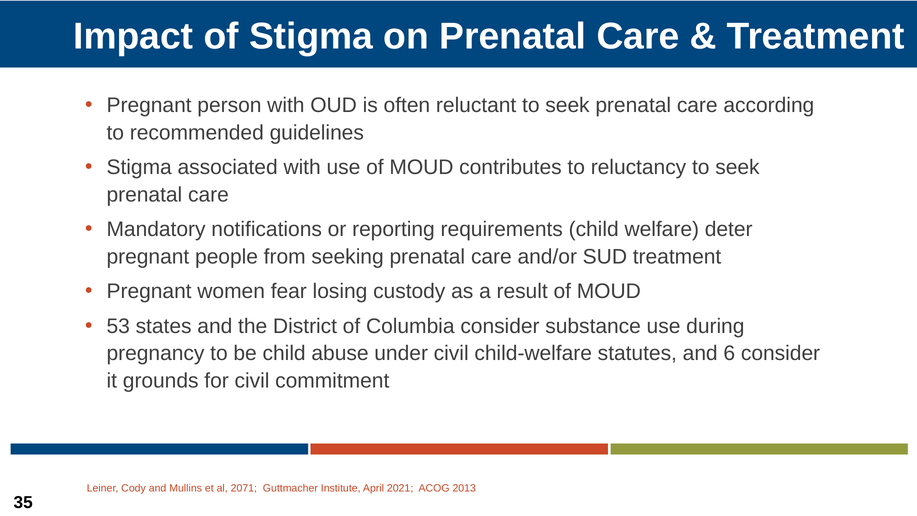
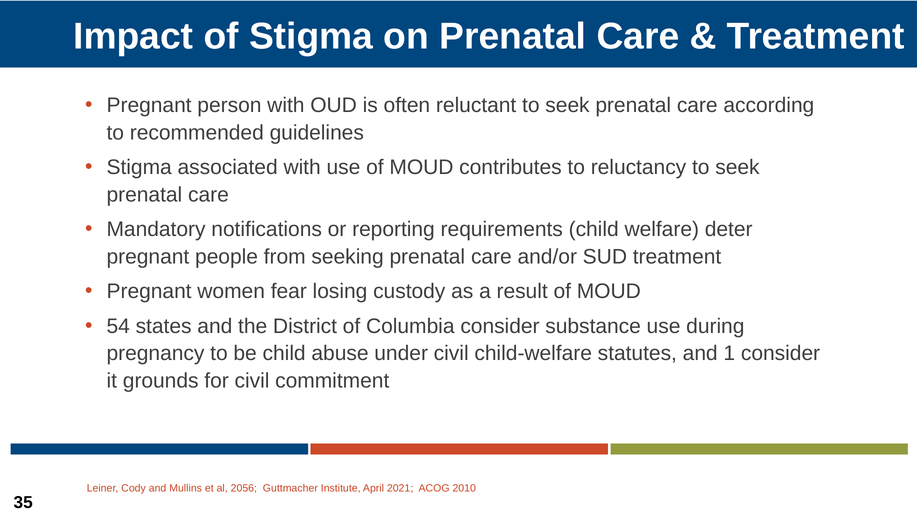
53: 53 -> 54 (118, 326)
6: 6 -> 1 (729, 353)
2071: 2071 -> 2056 (244, 488)
2013: 2013 -> 2010 (464, 488)
